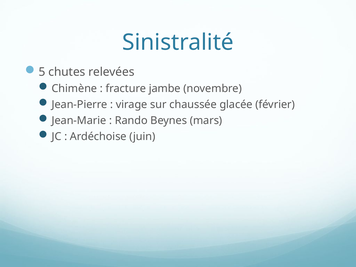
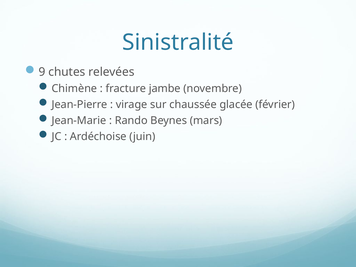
5: 5 -> 9 (42, 72)
